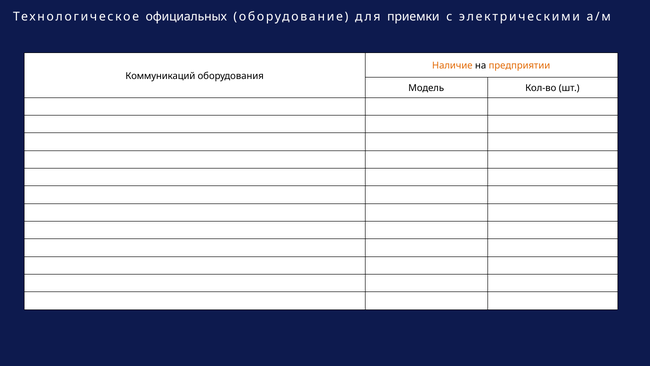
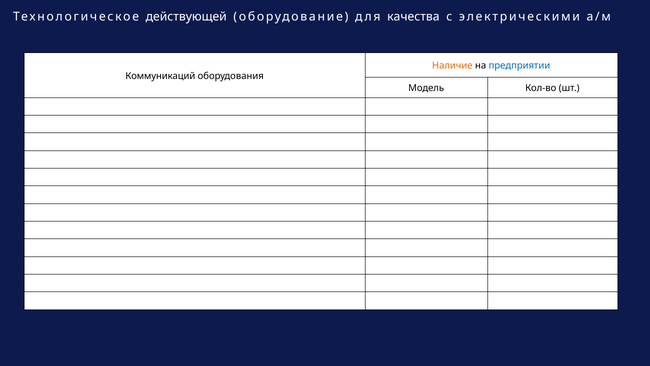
официальных: официальных -> действующей (186, 17)
приемки: приемки -> качества (413, 17)
предприятии colour: orange -> blue (519, 66)
